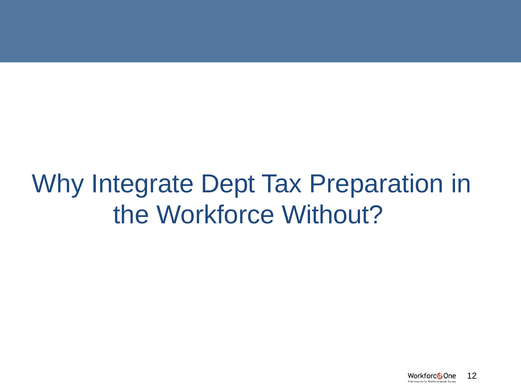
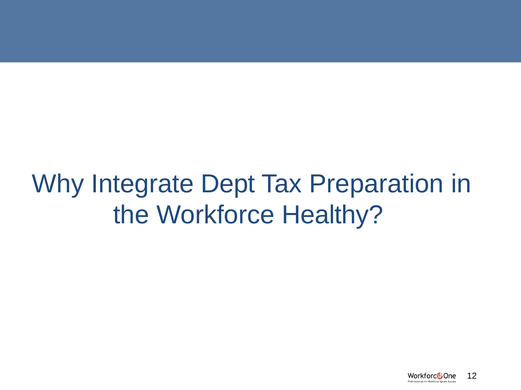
Without: Without -> Healthy (333, 215)
